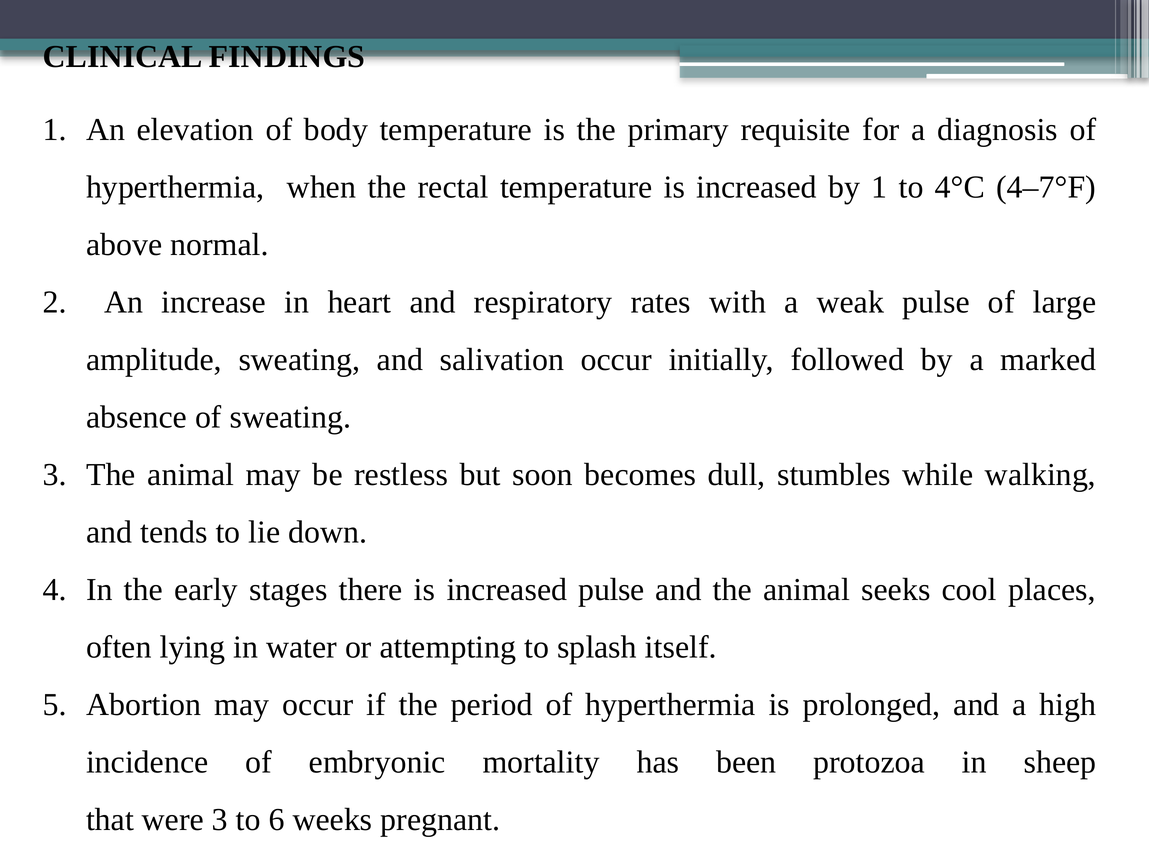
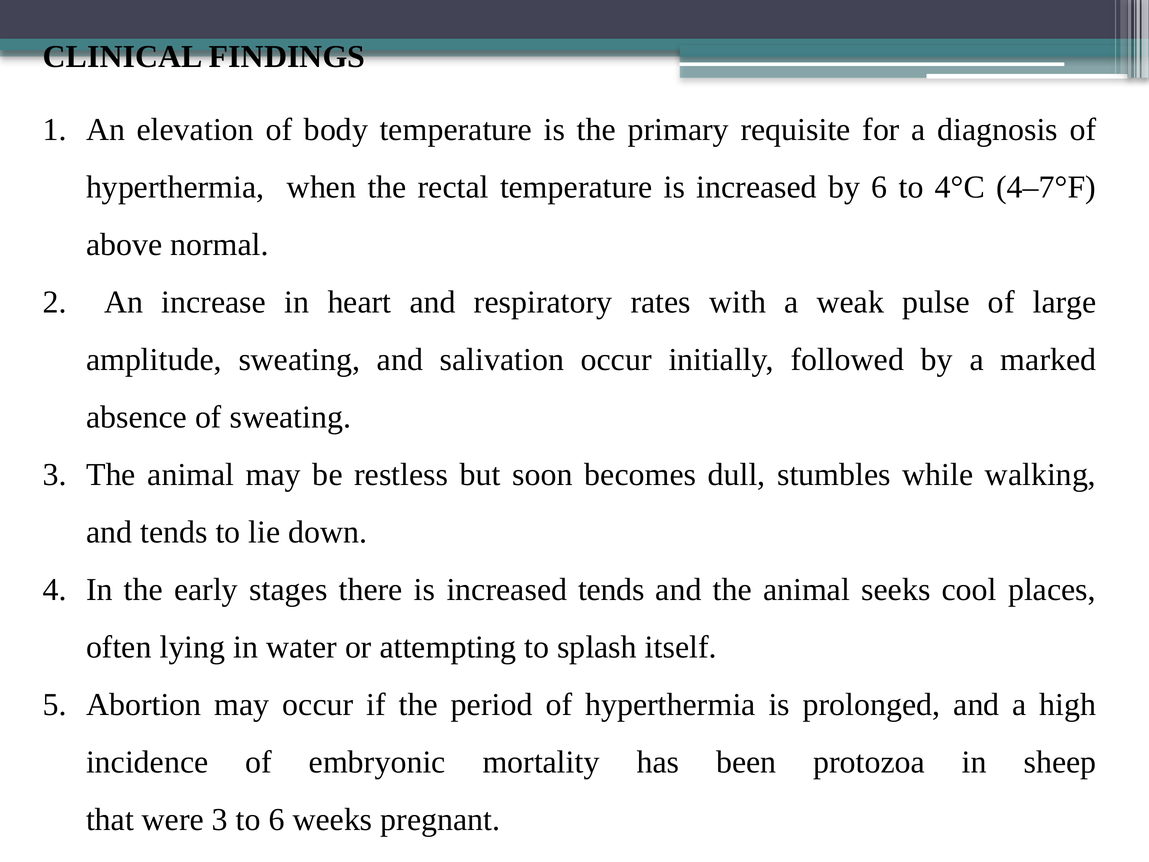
by 1: 1 -> 6 (879, 187)
increased pulse: pulse -> tends (611, 590)
